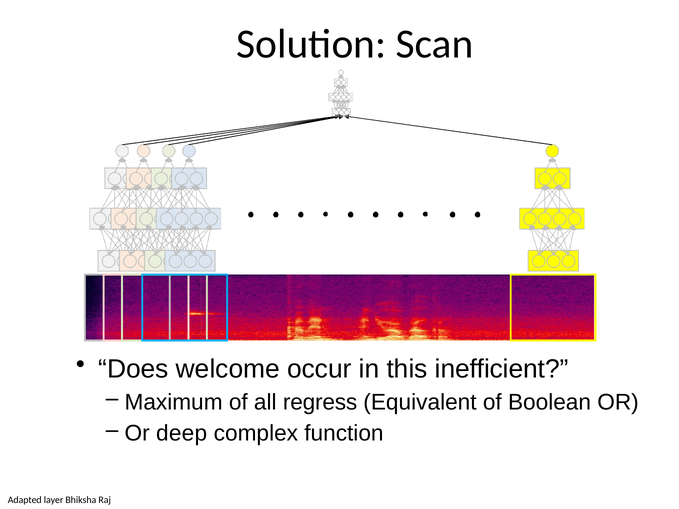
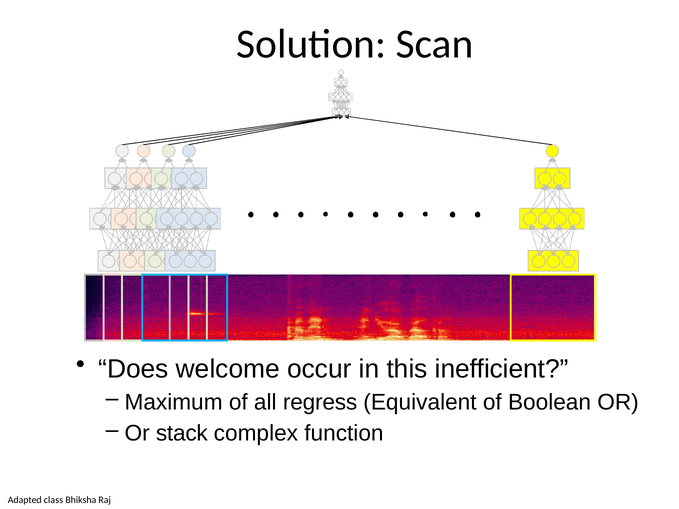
deep: deep -> stack (182, 434)
layer: layer -> class (53, 500)
